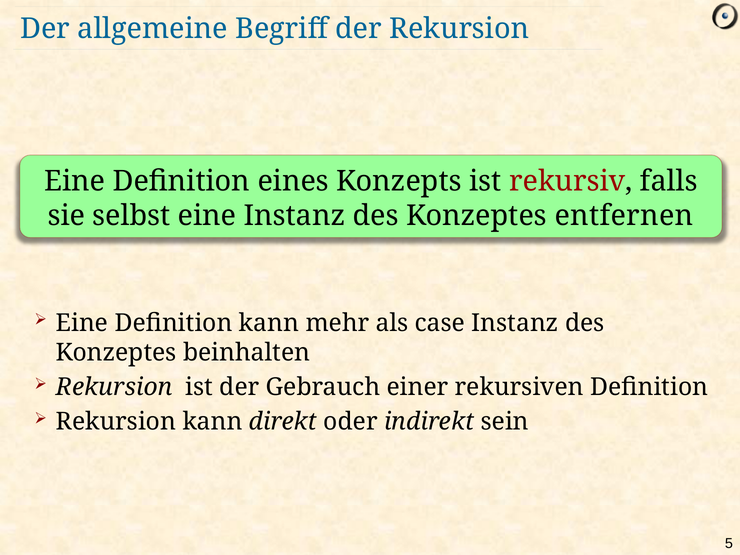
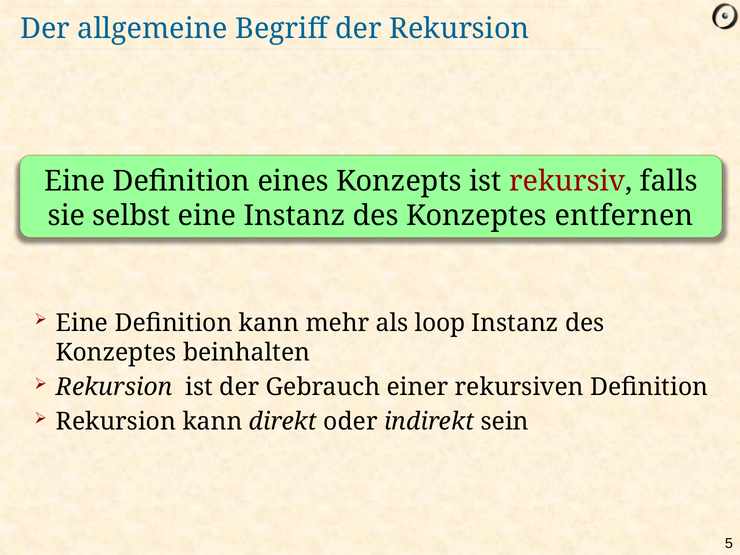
case: case -> loop (440, 323)
